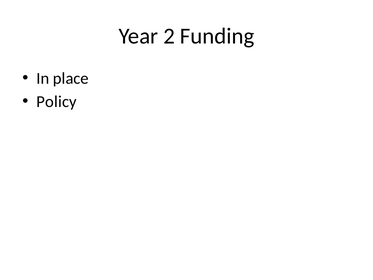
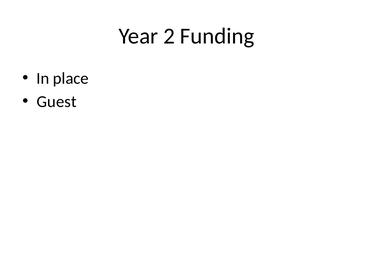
Policy: Policy -> Guest (57, 101)
